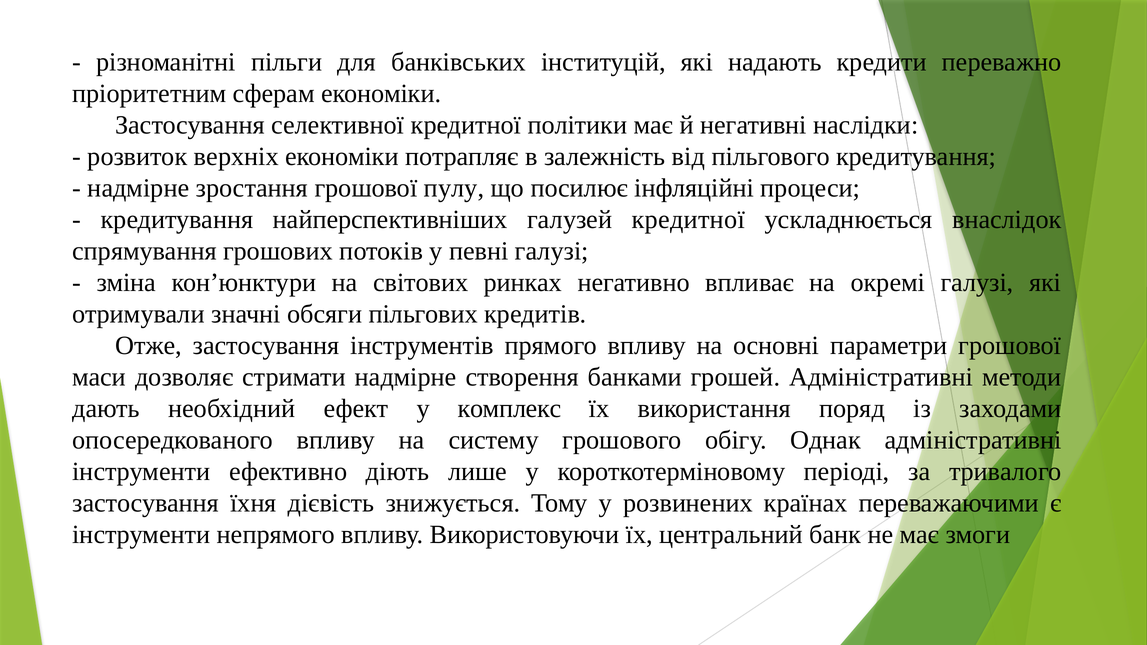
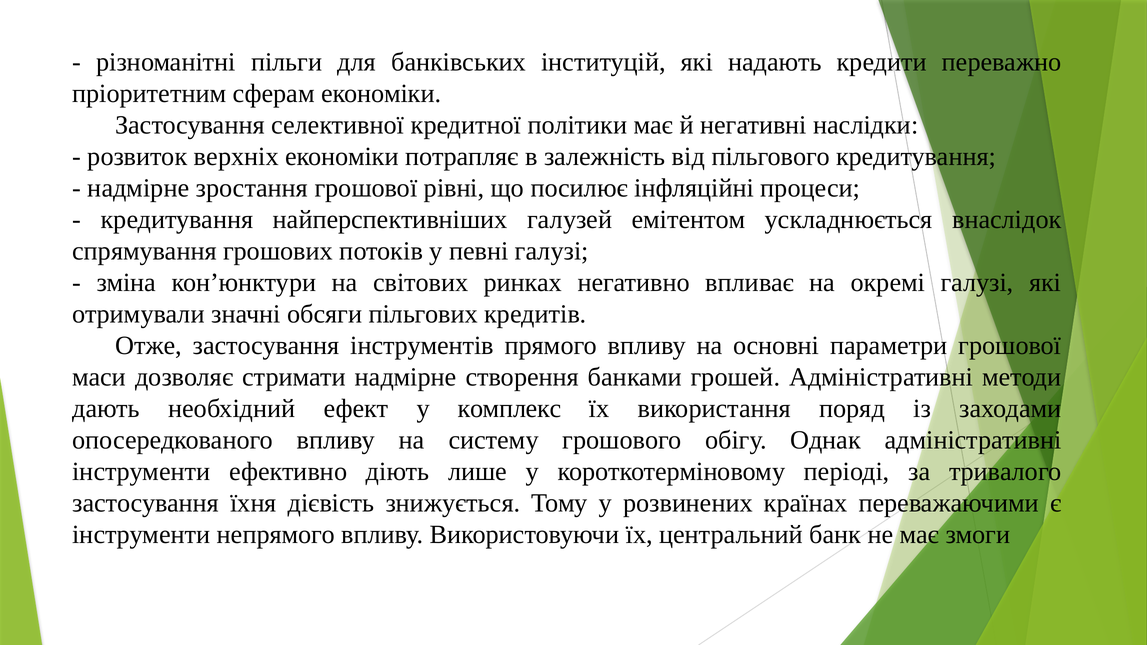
пулу: пулу -> рівні (454, 188)
галузей кредитної: кредитної -> емітентом (689, 220)
